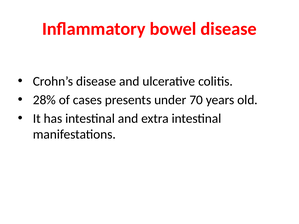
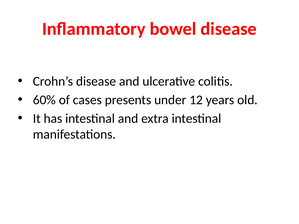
28%: 28% -> 60% (44, 100)
70: 70 -> 12 (196, 100)
